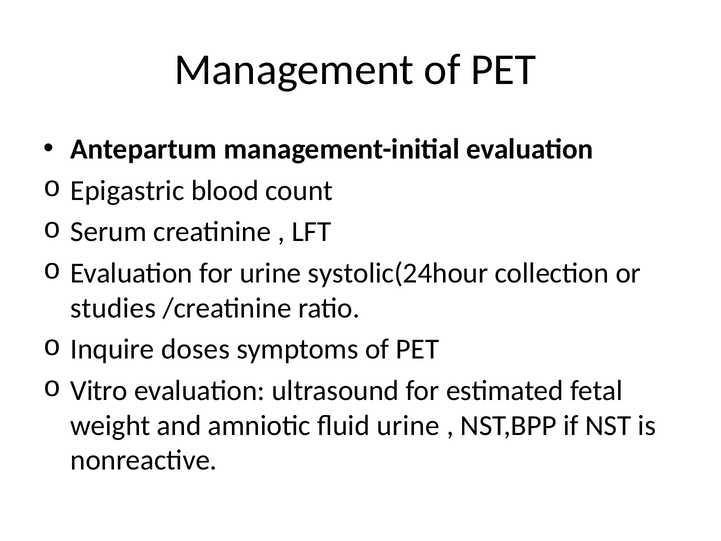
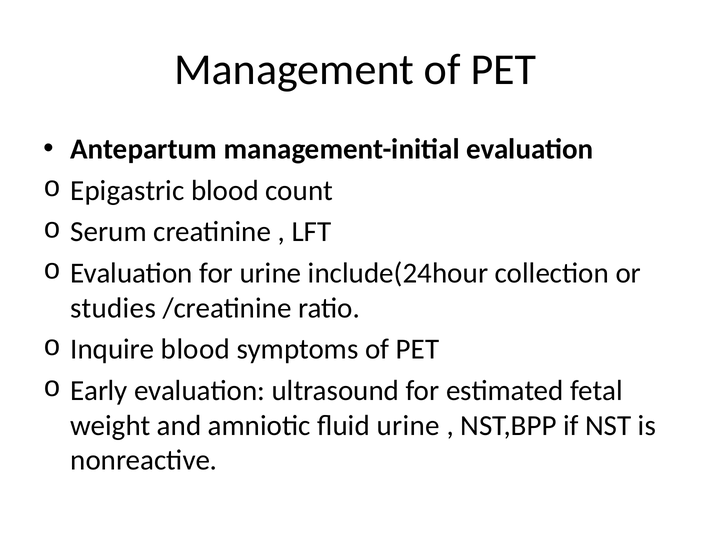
systolic(24hour: systolic(24hour -> include(24hour (398, 273)
Inquire doses: doses -> blood (195, 349)
Vitro: Vitro -> Early (99, 390)
